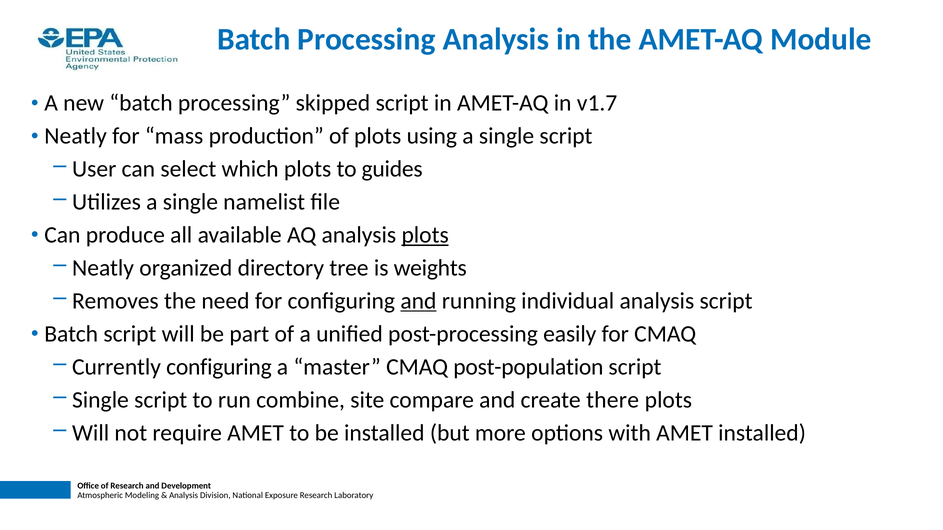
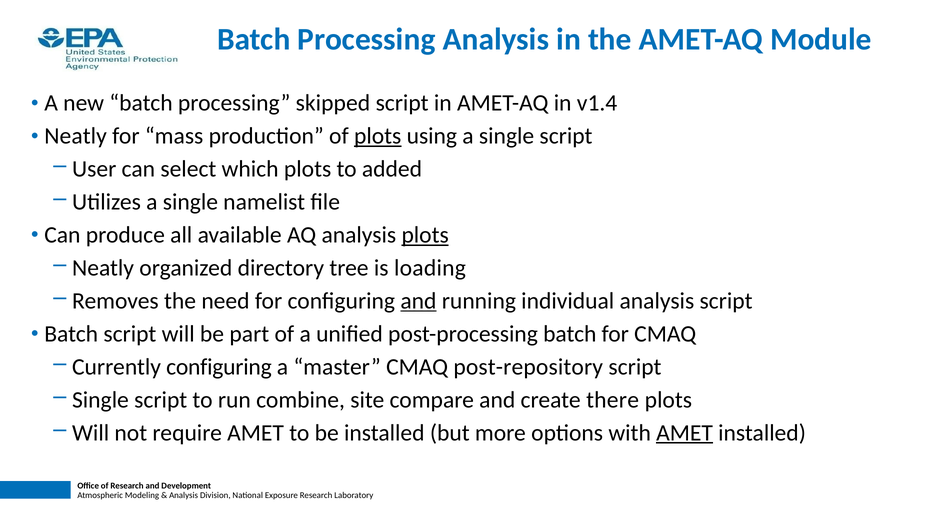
v1.7: v1.7 -> v1.4 (597, 103)
plots underline: none -> present (378, 136)
guides: guides -> added (392, 169)
weights: weights -> loading (430, 268)
post-processing easily: easily -> batch (570, 334)
post-population: post-population -> post-repository (528, 367)
AMET underline: none -> present (685, 433)
